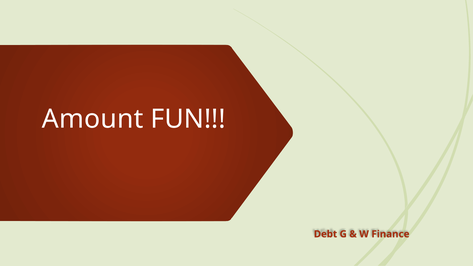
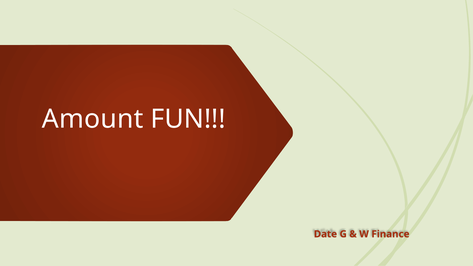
Debt: Debt -> Date (325, 234)
